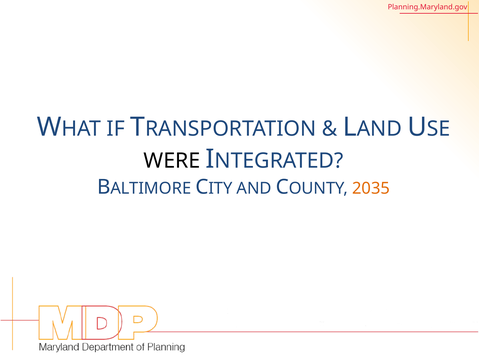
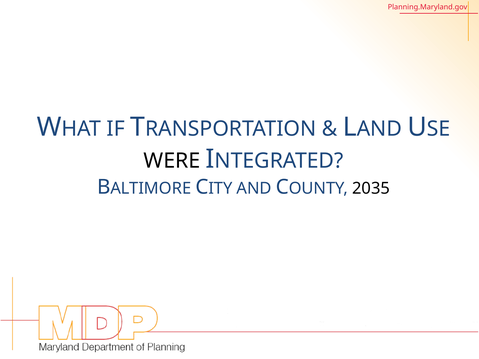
2035 colour: orange -> black (371, 188)
